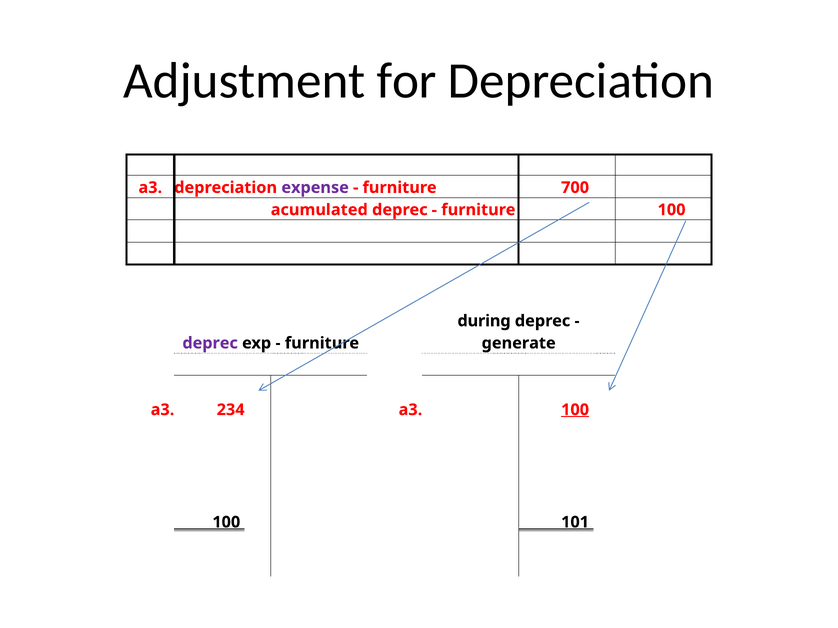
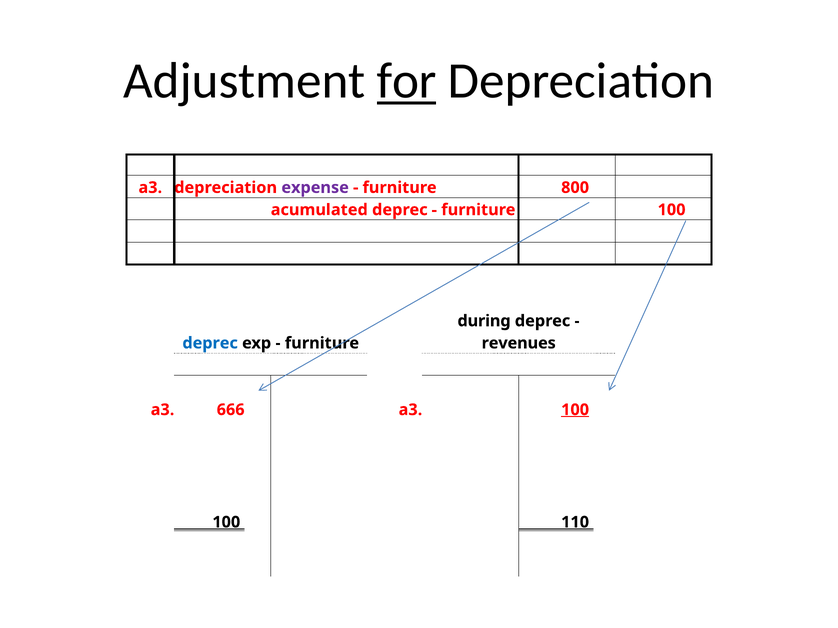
for underline: none -> present (407, 81)
700: 700 -> 800 (575, 188)
deprec colour: purple -> blue (210, 343)
generate: generate -> revenues (519, 343)
234: 234 -> 666 (231, 410)
101: 101 -> 110 (575, 523)
